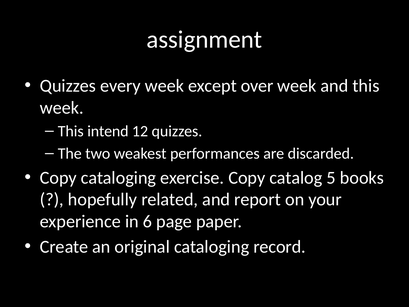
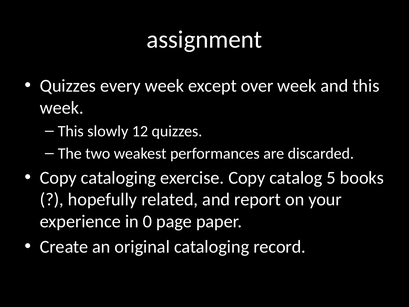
intend: intend -> slowly (108, 131)
6: 6 -> 0 (148, 221)
